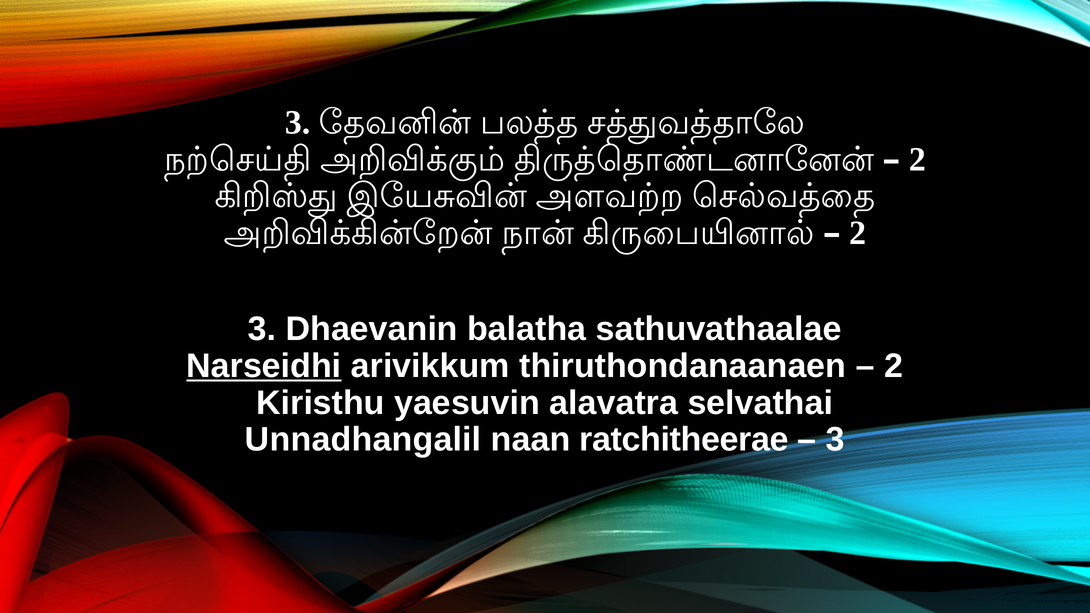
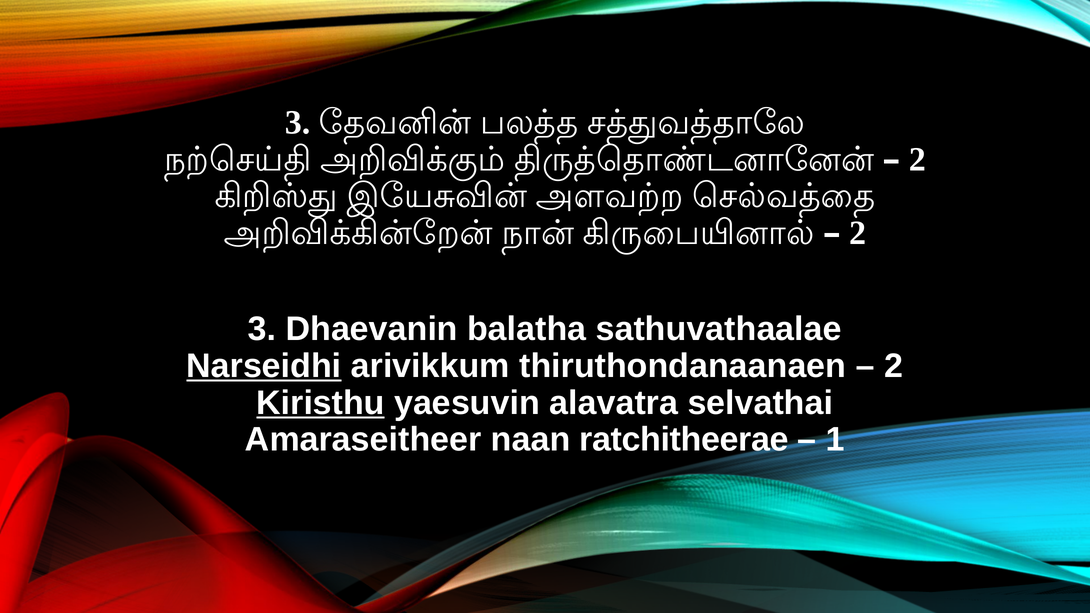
Kiristhu underline: none -> present (321, 403)
Unnadhangalil: Unnadhangalil -> Amaraseitheer (363, 440)
3: 3 -> 1 (835, 440)
